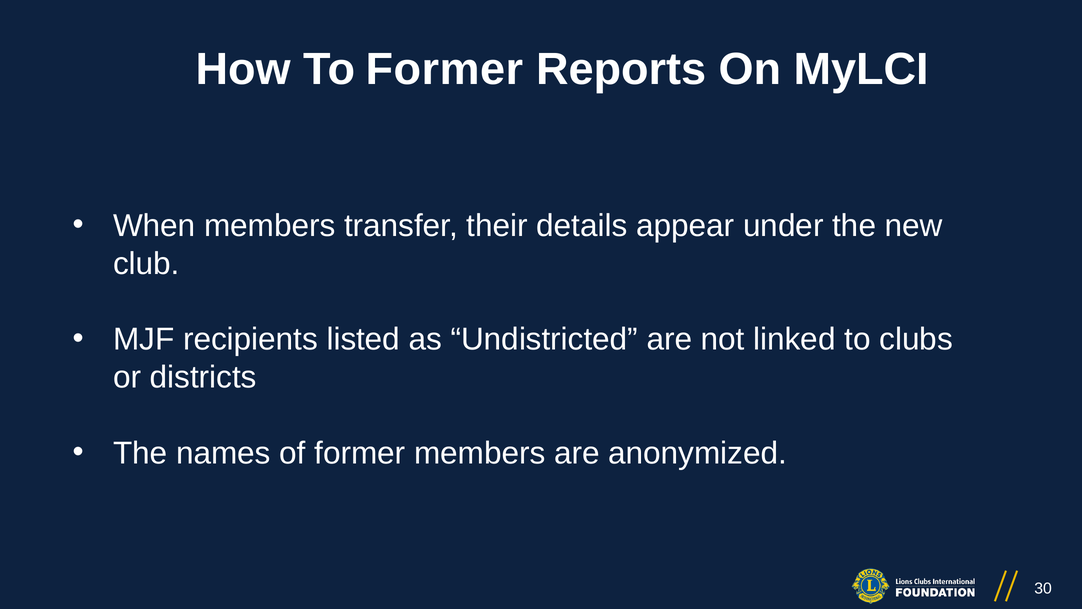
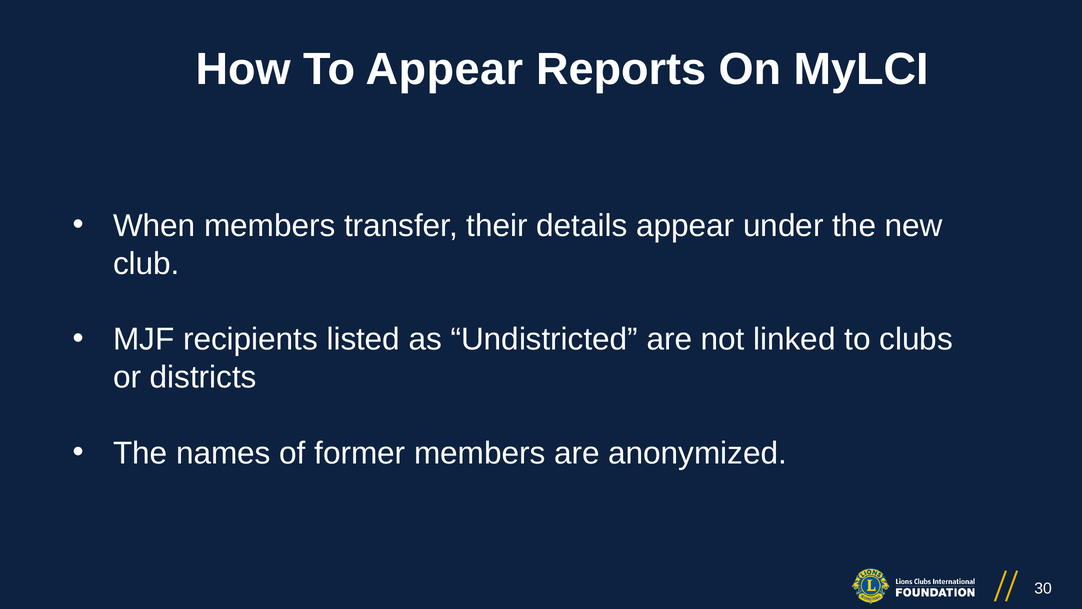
To Former: Former -> Appear (444, 69)
